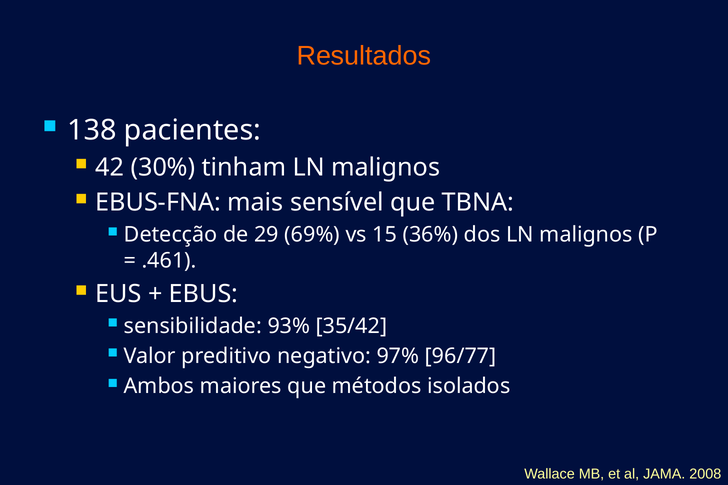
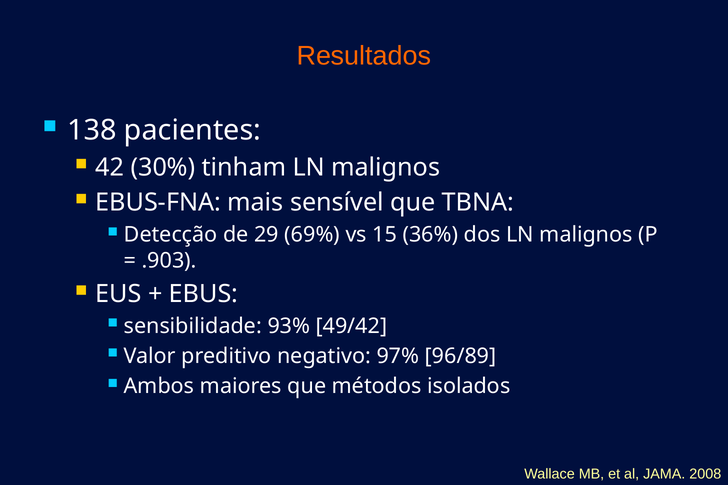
.461: .461 -> .903 (169, 261)
35/42: 35/42 -> 49/42 (351, 326)
96/77: 96/77 -> 96/89 (461, 356)
